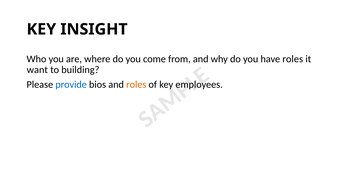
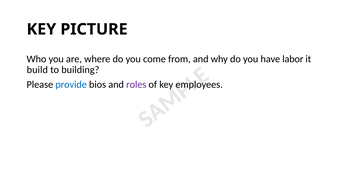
INSIGHT: INSIGHT -> PICTURE (94, 29)
have roles: roles -> labor (293, 59)
want: want -> build (37, 70)
roles colour: orange -> purple (136, 85)
